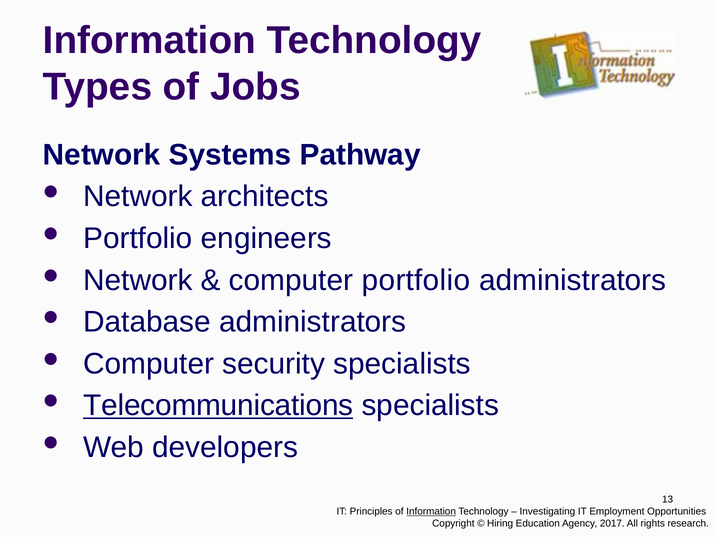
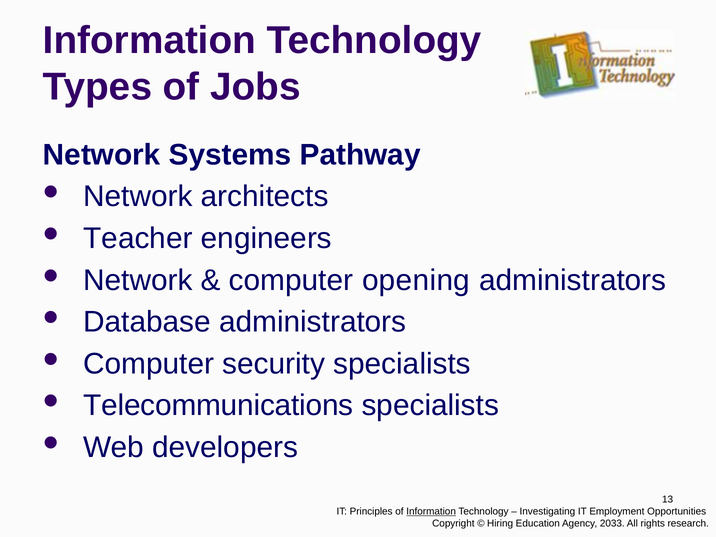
Portfolio: Portfolio -> Teacher (138, 238)
computer portfolio: portfolio -> opening (416, 280)
Telecommunications underline: present -> none (218, 405)
2017: 2017 -> 2033 (612, 523)
